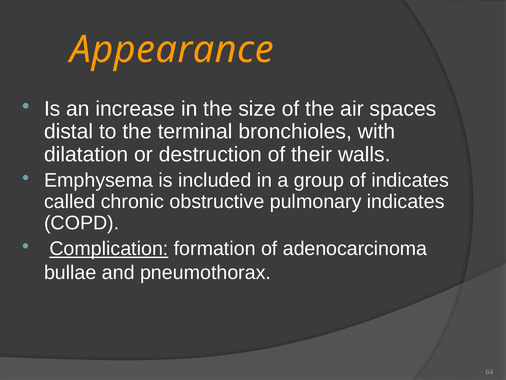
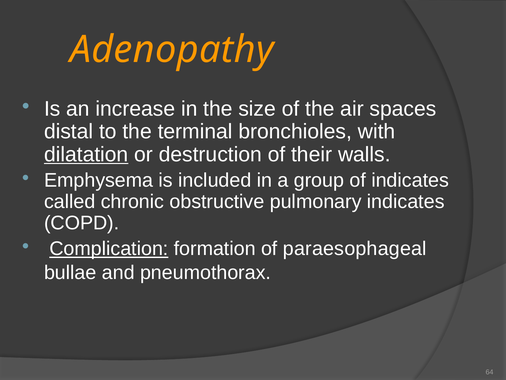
Appearance: Appearance -> Adenopathy (172, 49)
dilatation underline: none -> present (86, 154)
adenocarcinoma: adenocarcinoma -> paraesophageal (355, 248)
